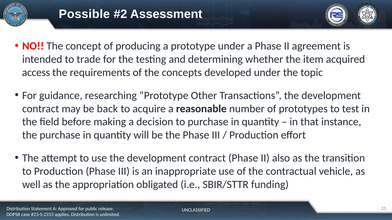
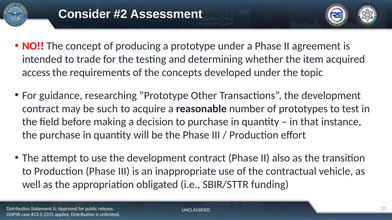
Possible: Possible -> Consider (84, 14)
back: back -> such (107, 109)
